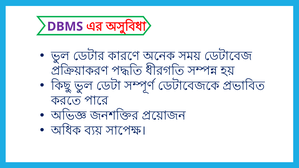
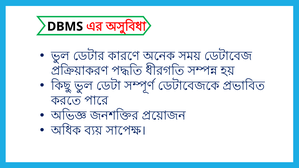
DBMS colour: purple -> black (65, 27)
